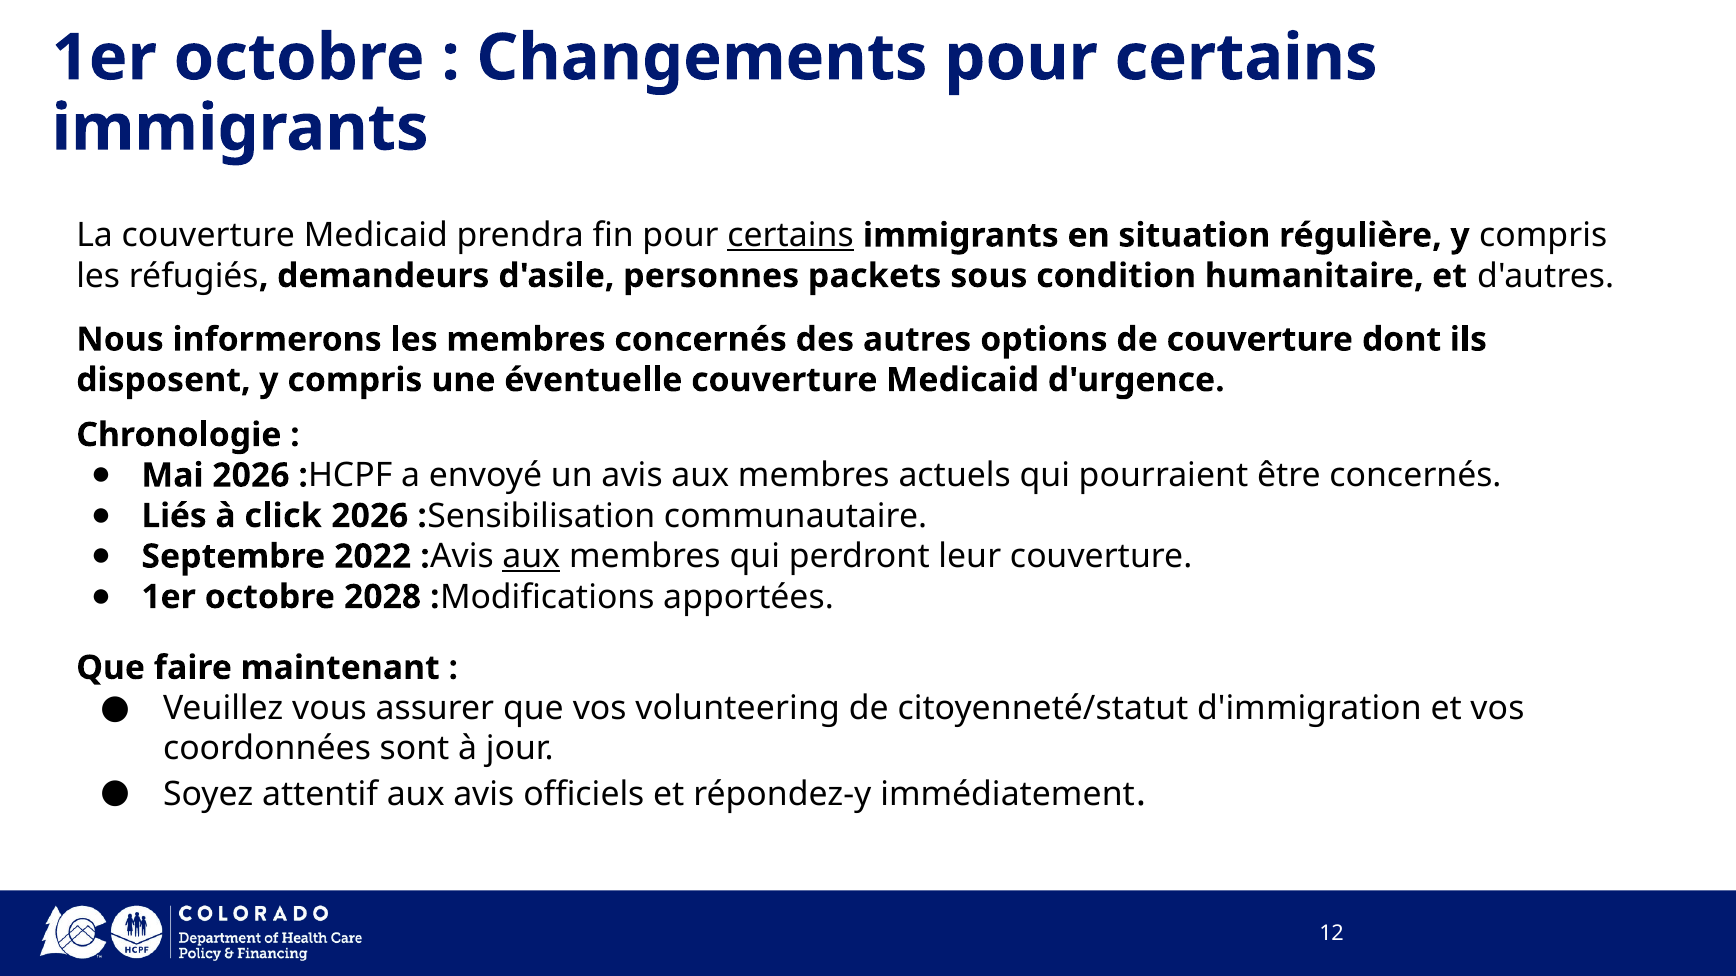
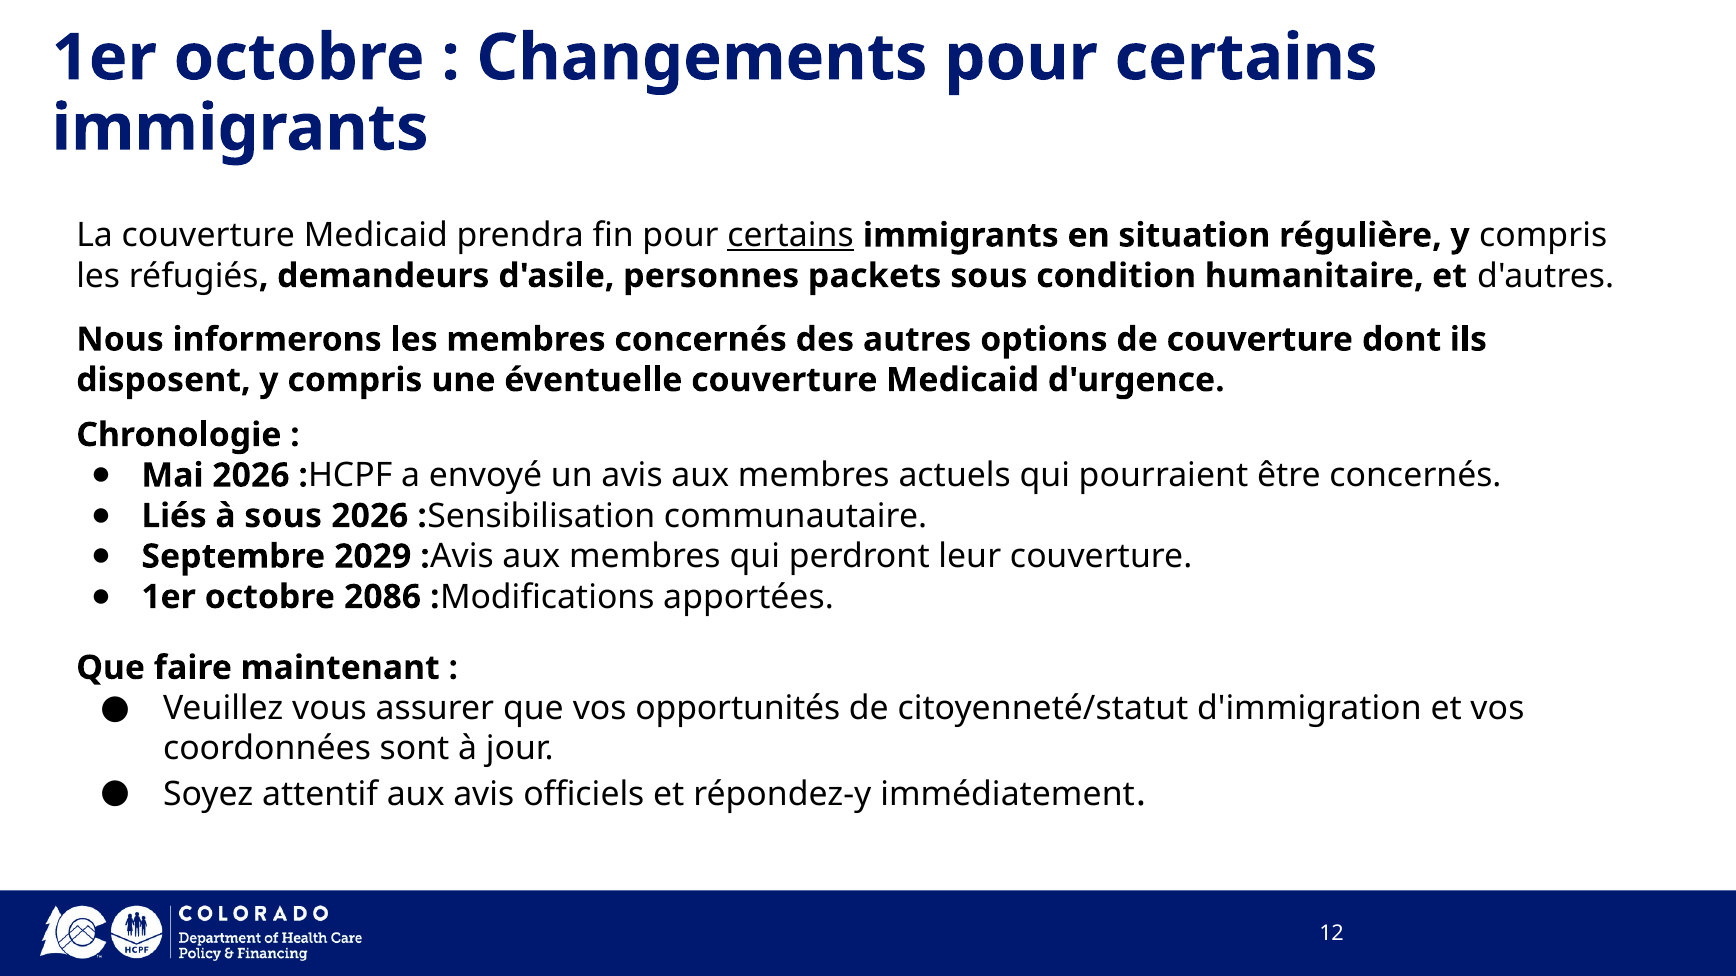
à click: click -> sous (283, 516)
2022: 2022 -> 2029 (373, 557)
aux underline: present -> none (531, 557)
2028: 2028 -> 2086 (383, 597)
volunteering: volunteering -> opportunités (738, 709)
